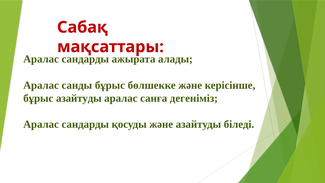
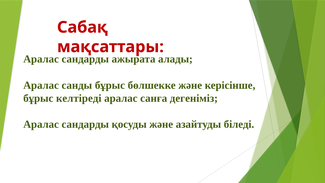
бұрыс азайтуды: азайтуды -> келтіреді (79, 98)
